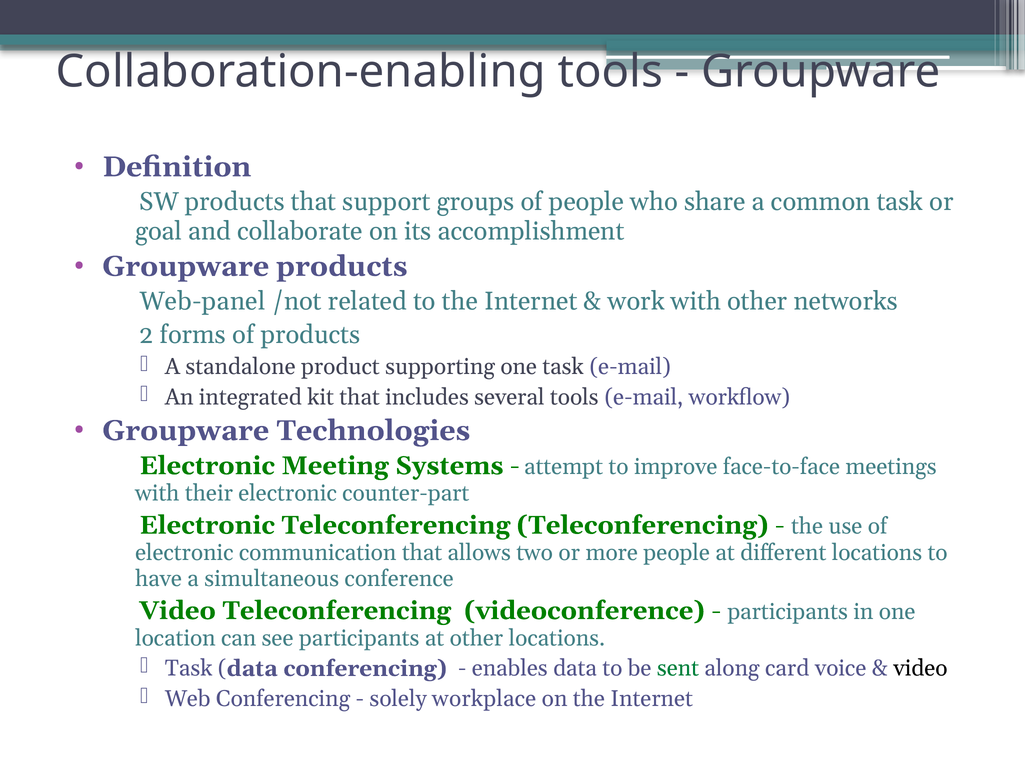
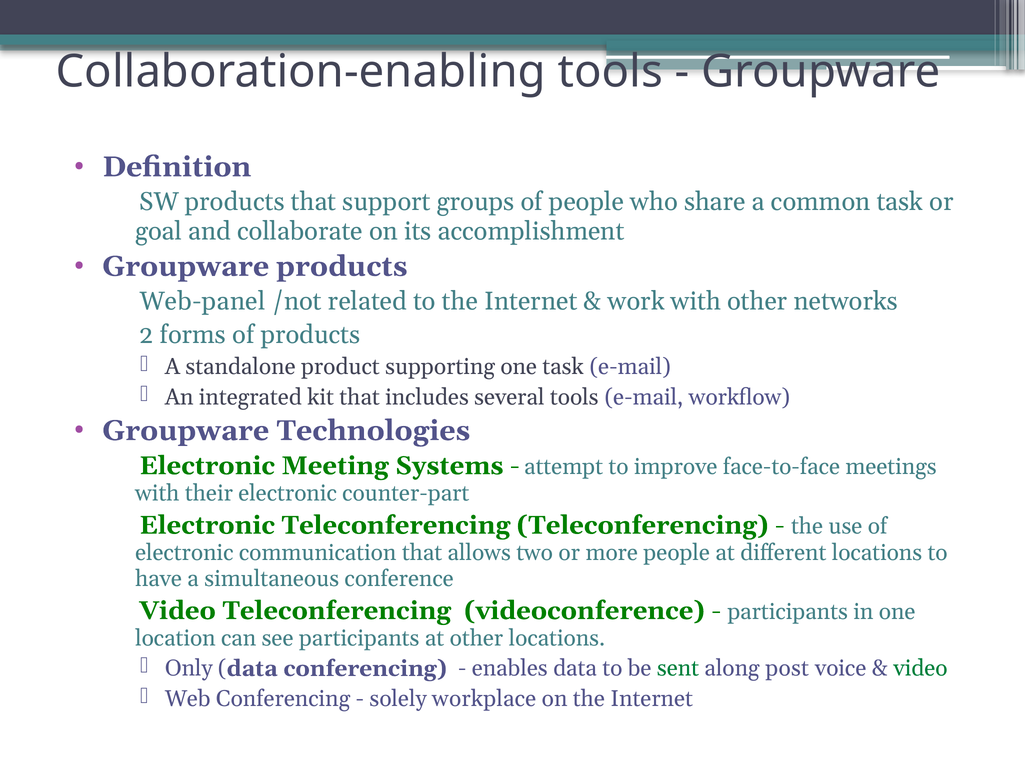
Task: Task -> Only (189, 668)
card: card -> post (787, 668)
video colour: black -> green (920, 668)
